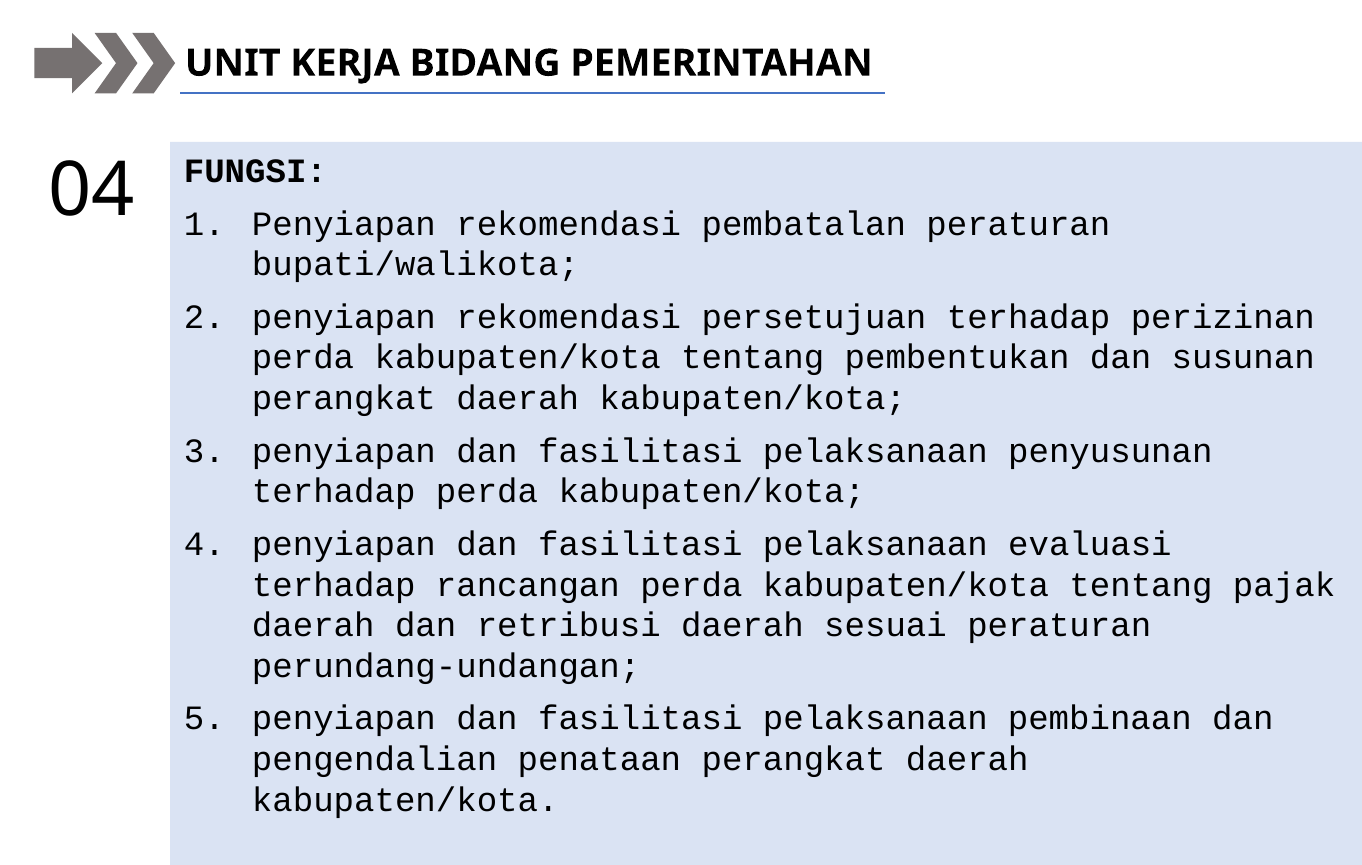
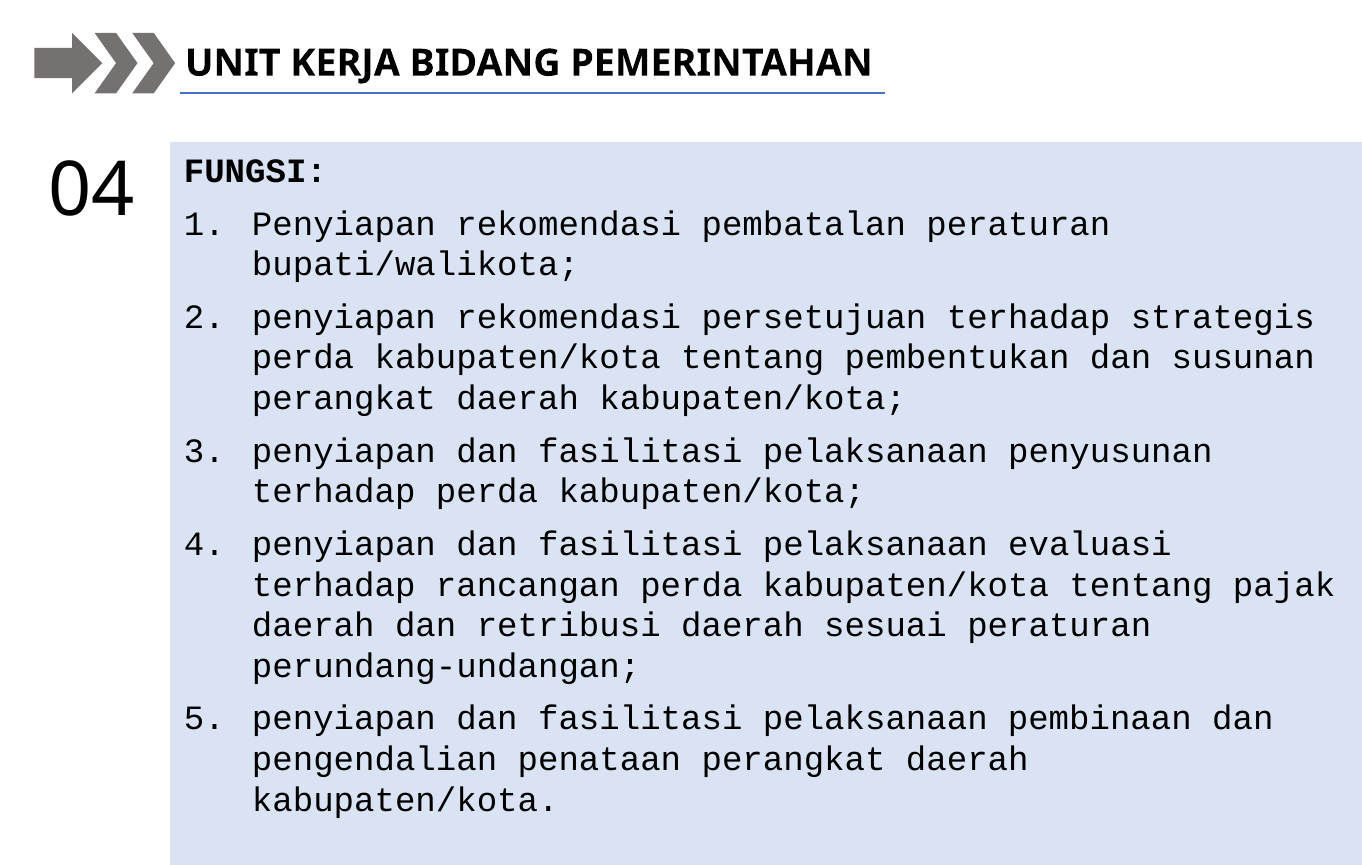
perizinan: perizinan -> strategis (1223, 317)
